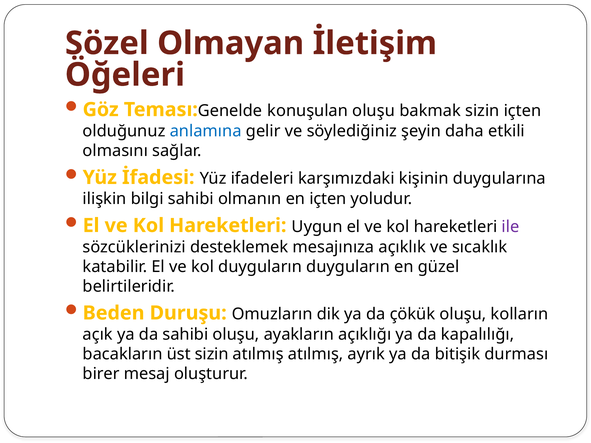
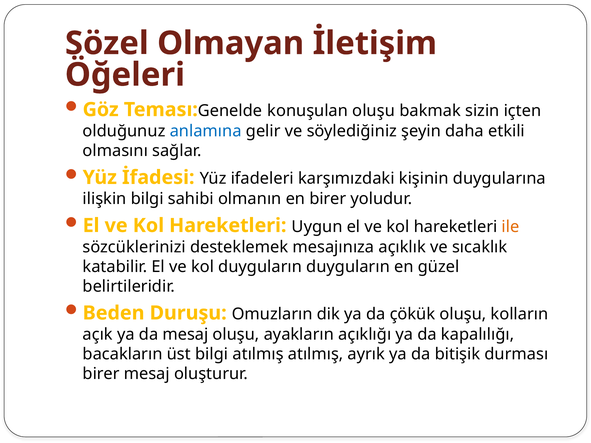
en içten: içten -> birer (328, 199)
ile colour: purple -> orange (511, 227)
da sahibi: sahibi -> mesaj (185, 335)
üst sizin: sizin -> bilgi (212, 354)
